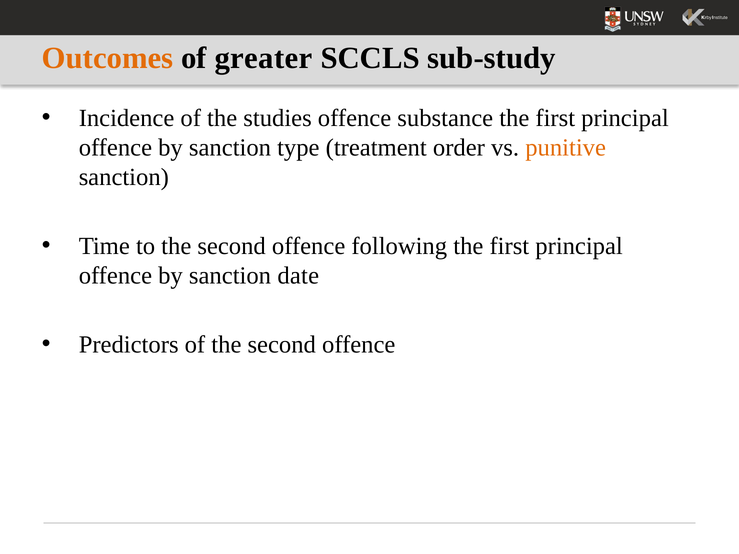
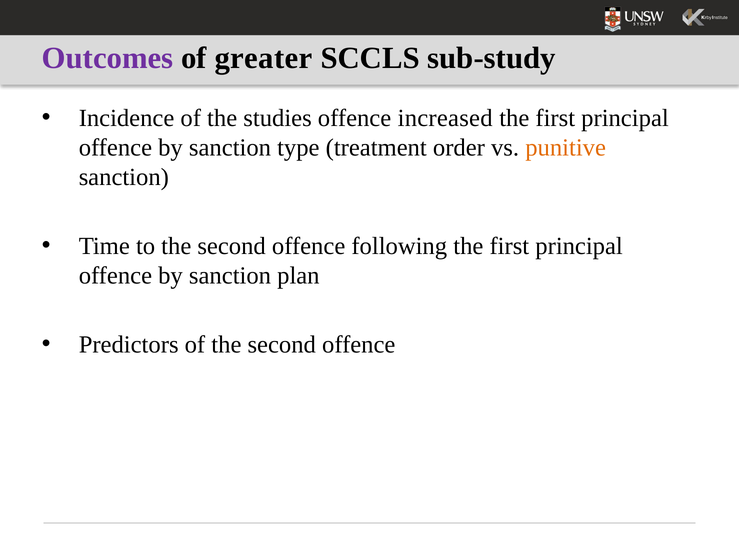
Outcomes colour: orange -> purple (108, 58)
substance: substance -> increased (445, 118)
date: date -> plan (298, 276)
